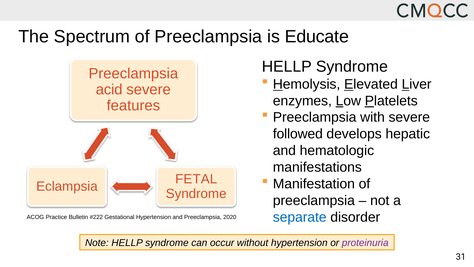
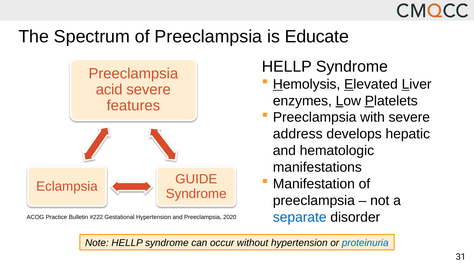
followed: followed -> address (298, 134)
FETAL: FETAL -> GUIDE (196, 179)
proteinuria colour: purple -> blue (365, 243)
